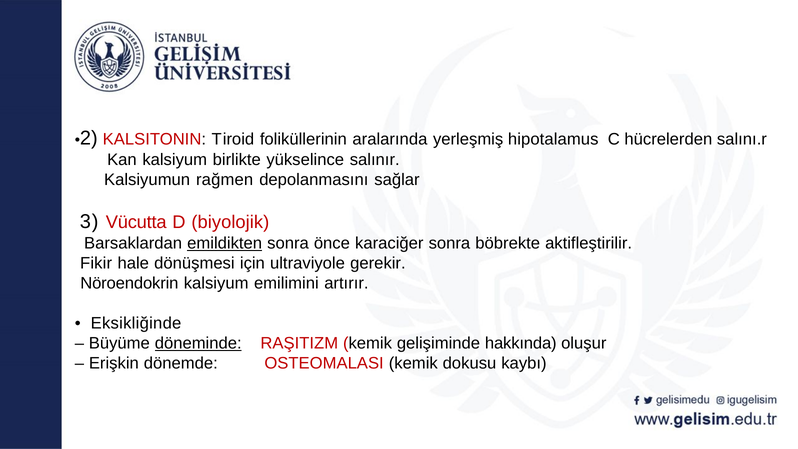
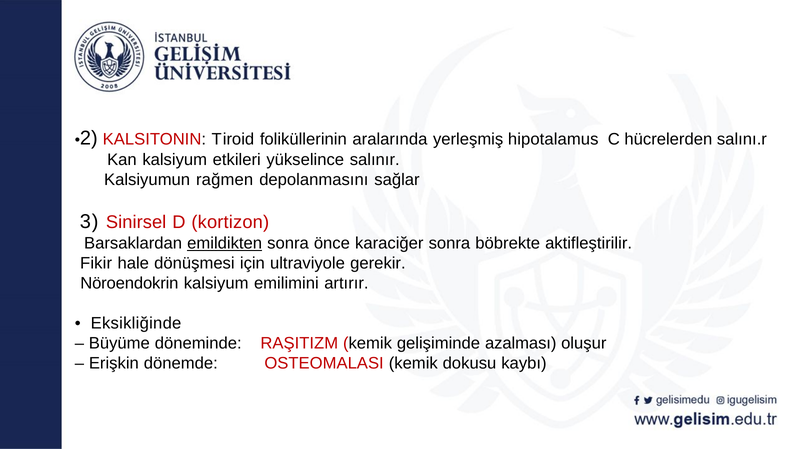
birlikte: birlikte -> etkileri (237, 160)
Vücutta: Vücutta -> Sinirsel (136, 222)
biyolojik: biyolojik -> kortizon (230, 222)
döneminde underline: present -> none (198, 343)
hakkında: hakkında -> azalması (521, 343)
